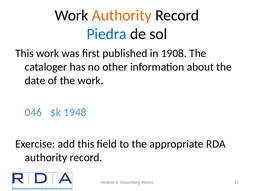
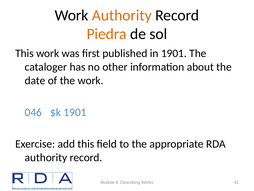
Piedra colour: blue -> orange (107, 34)
in 1908: 1908 -> 1901 (174, 53)
$k 1948: 1948 -> 1901 (75, 112)
